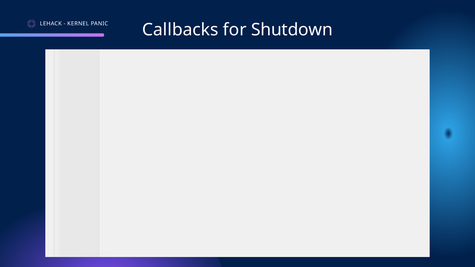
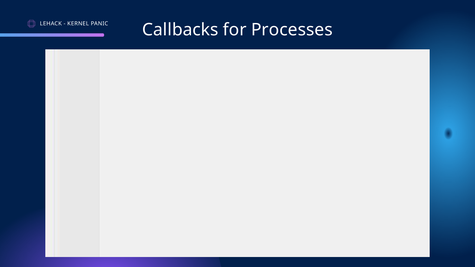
Shutdown: Shutdown -> Processes (292, 30)
